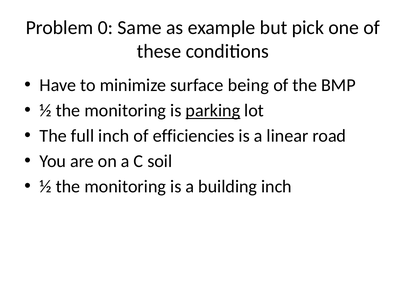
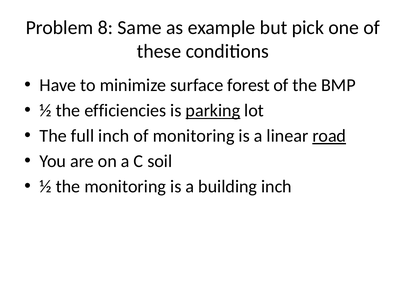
0: 0 -> 8 (105, 27)
being: being -> forest (249, 85)
monitoring: monitoring -> efficiencies (125, 110)
of efficiencies: efficiencies -> monitoring (194, 136)
road underline: none -> present (329, 136)
